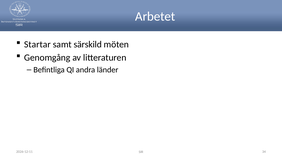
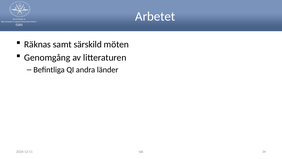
Startar: Startar -> Räknas (37, 44)
